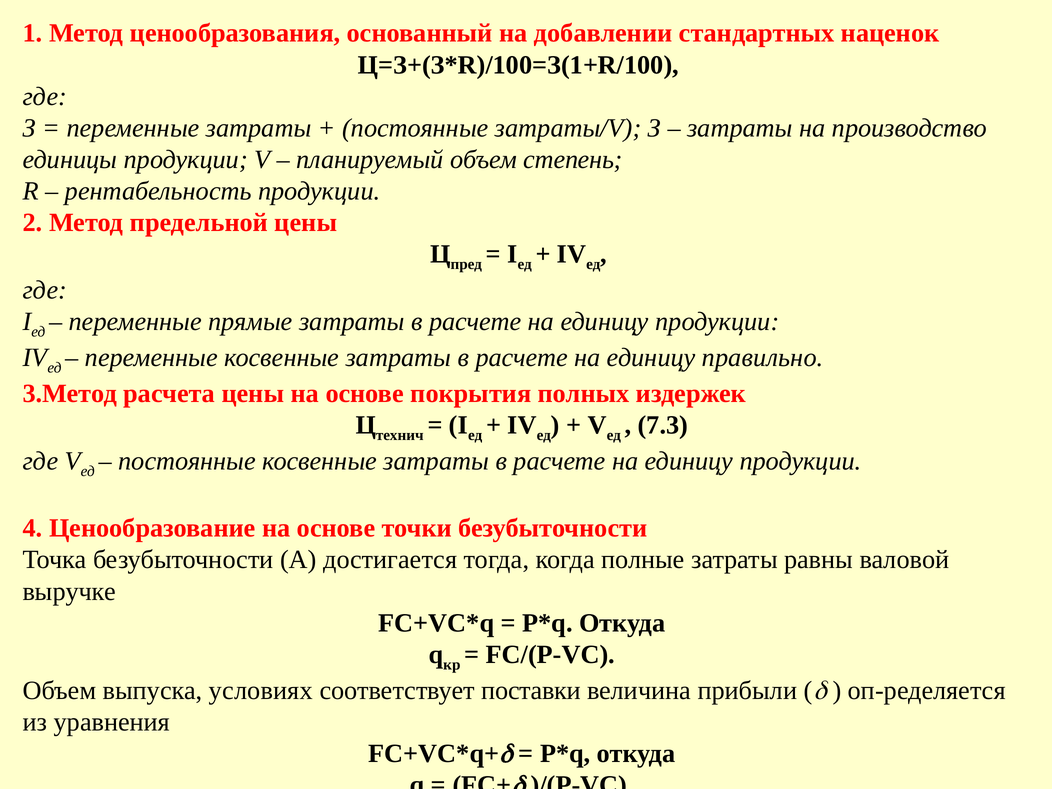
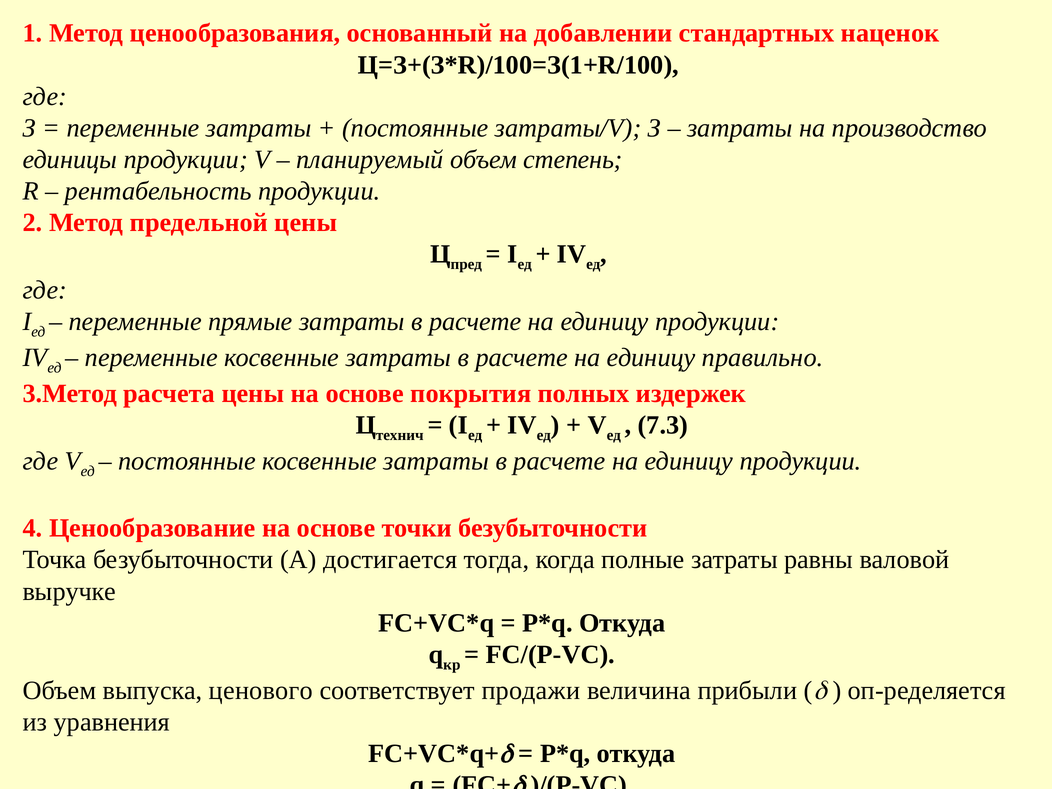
условиях: условиях -> ценового (261, 690)
поставки: поставки -> продажи (531, 690)
